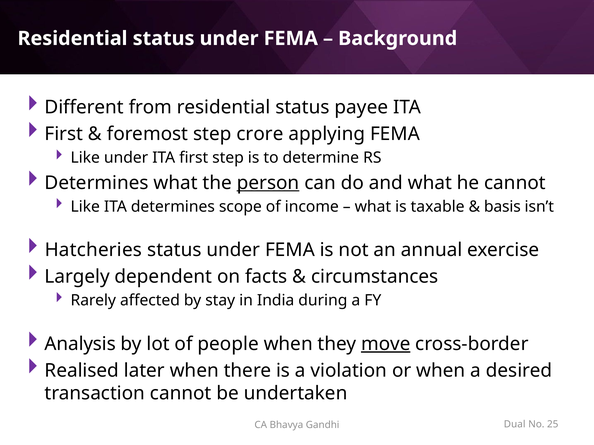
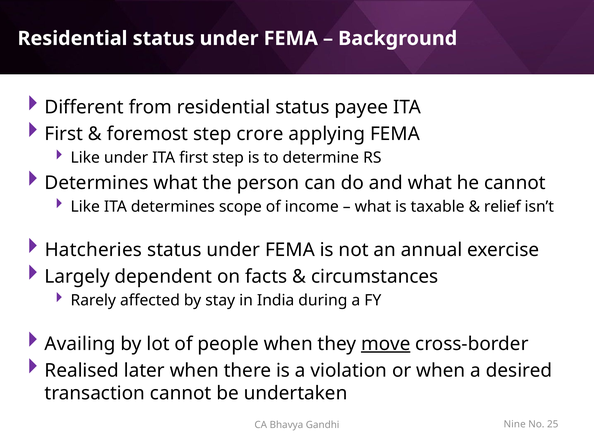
person underline: present -> none (268, 183)
basis: basis -> relief (502, 207)
Analysis: Analysis -> Availing (80, 344)
Dual: Dual -> Nine (515, 425)
